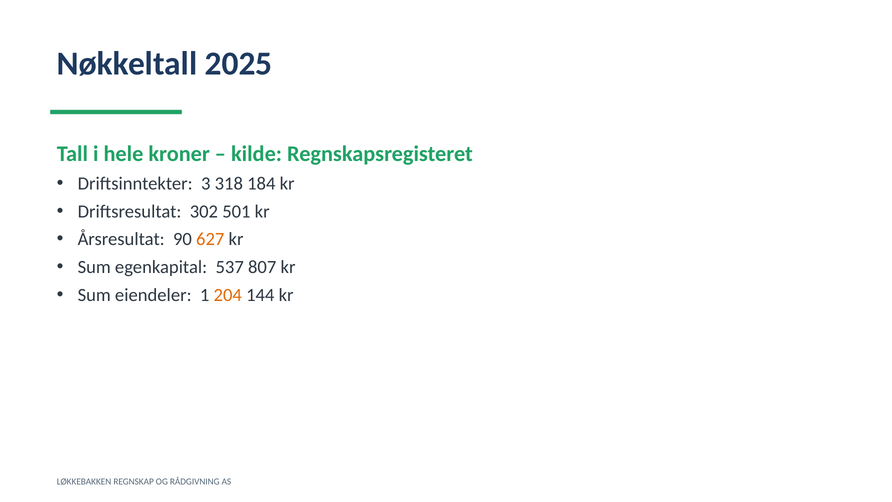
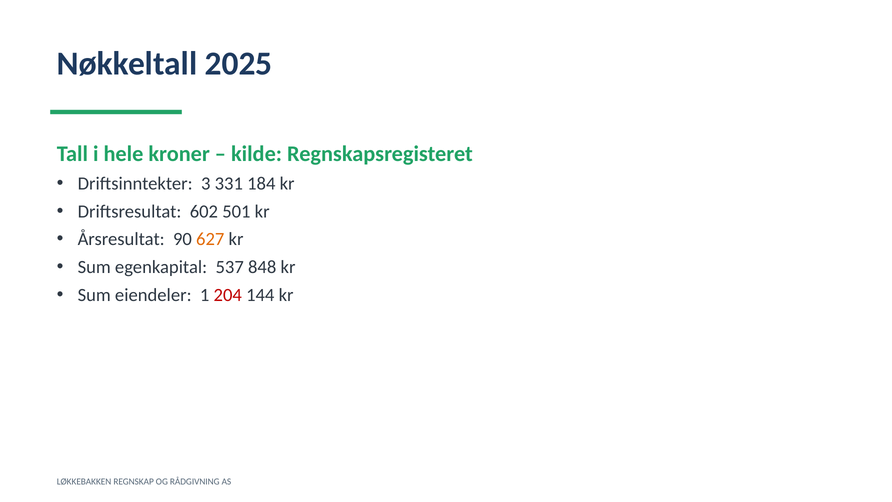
318: 318 -> 331 (229, 183)
302: 302 -> 602 (204, 211)
807: 807 -> 848 (262, 267)
204 colour: orange -> red (228, 295)
